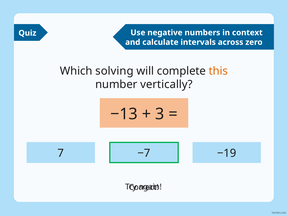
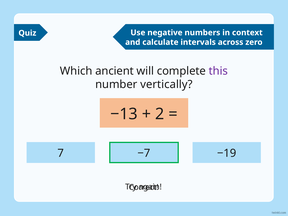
solving: solving -> ancient (115, 71)
this colour: orange -> purple (218, 71)
3: 3 -> 2 (160, 114)
